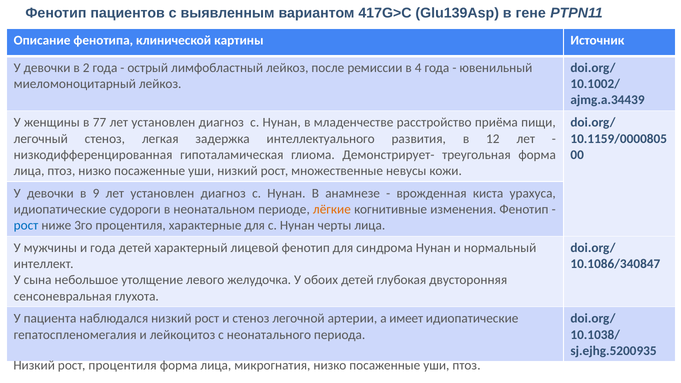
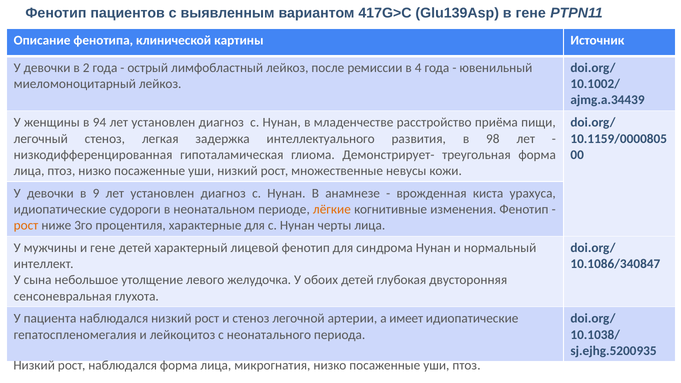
77: 77 -> 94 (100, 123)
12: 12 -> 98 (493, 139)
рост colour: blue -> orange (26, 225)
и года: года -> гене (103, 248)
рост процентиля: процентиля -> наблюдался (123, 365)
